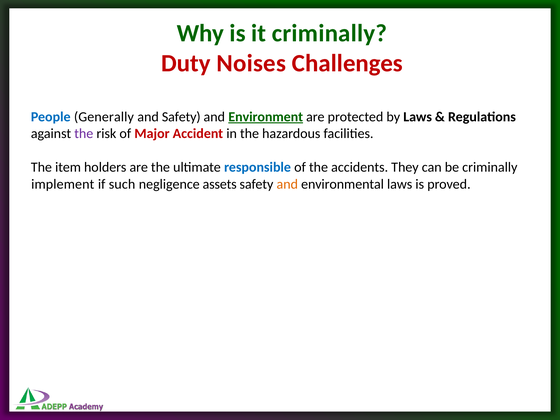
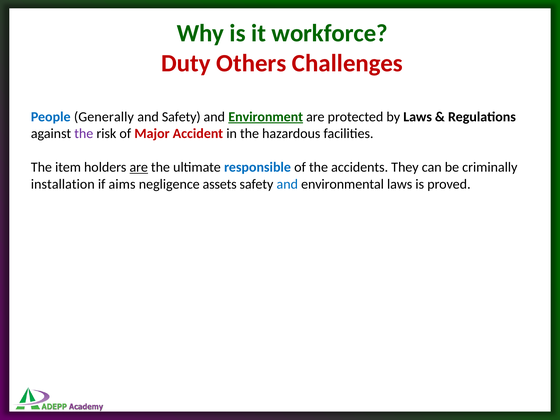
it criminally: criminally -> workforce (330, 33)
Noises: Noises -> Others (251, 63)
are underline: none -> present (139, 167)
implement: implement -> installation (63, 184)
such: such -> aims (122, 184)
and colour: orange -> blue (287, 184)
